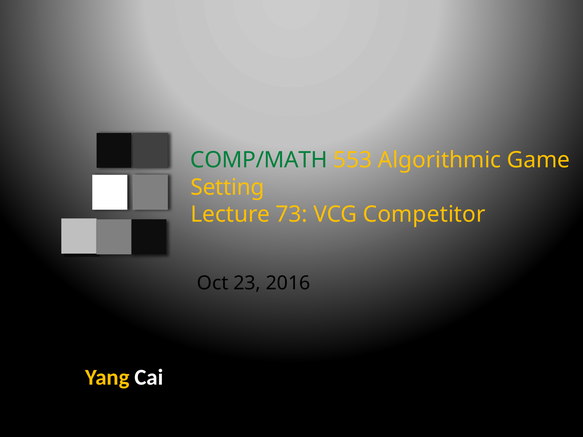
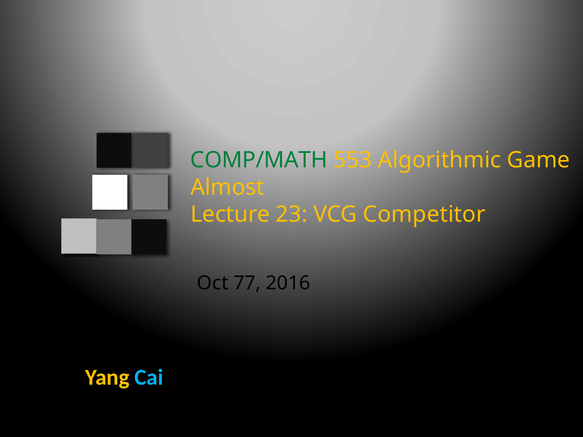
Setting: Setting -> Almost (227, 187)
73: 73 -> 23 (292, 215)
23: 23 -> 77 (247, 283)
Cai colour: white -> light blue (149, 378)
